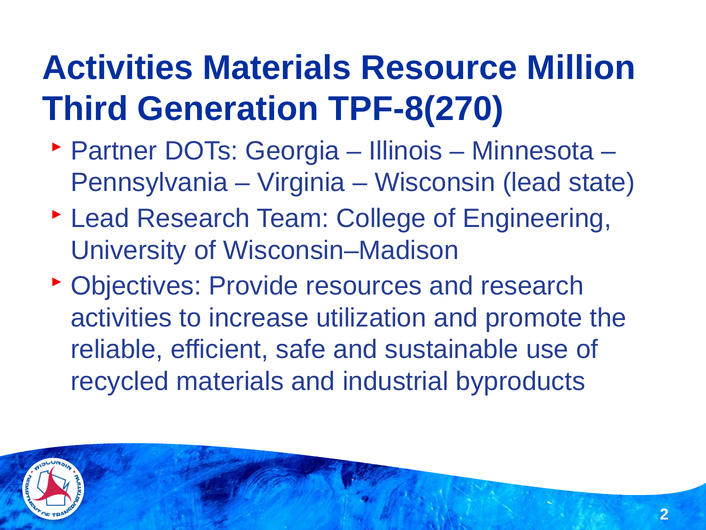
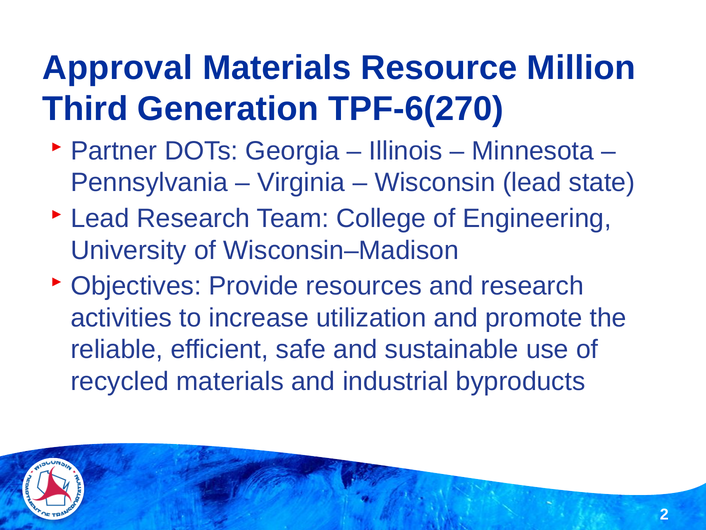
Activities: Activities -> Approval (117, 68)
TPF-8(270: TPF-8(270 -> TPF-6(270 (416, 109)
